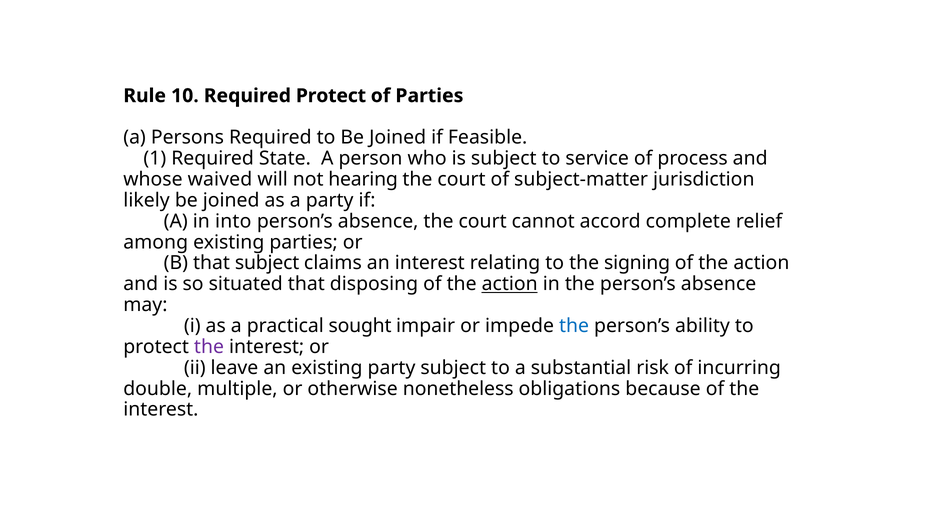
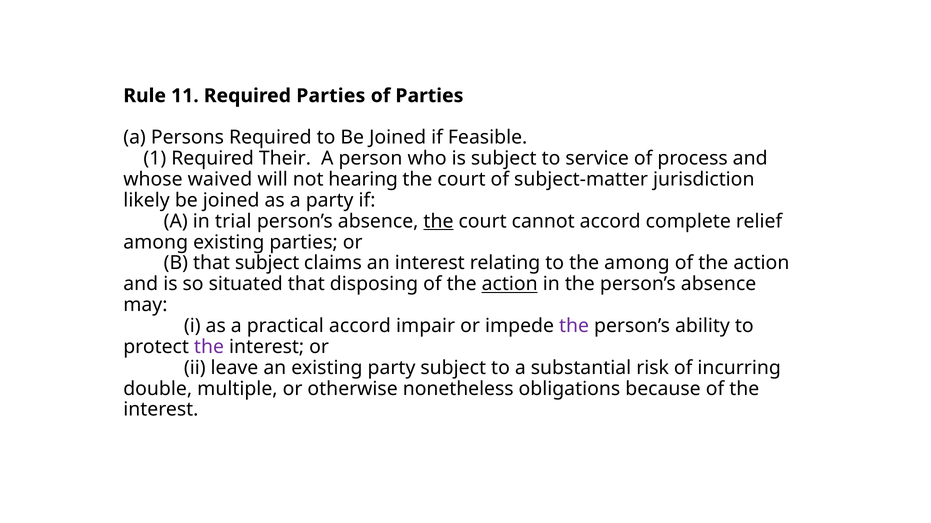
10: 10 -> 11 (185, 96)
Required Protect: Protect -> Parties (331, 96)
State: State -> Their (285, 159)
into: into -> trial (233, 222)
the underline: none -> present (438, 222)
the signing: signing -> among (637, 263)
practical sought: sought -> accord (360, 326)
the colour: blue -> purple (574, 326)
